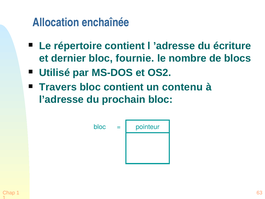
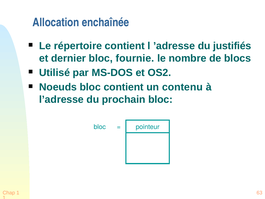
écriture: écriture -> justifiés (232, 46)
Travers: Travers -> Noeuds (58, 87)
